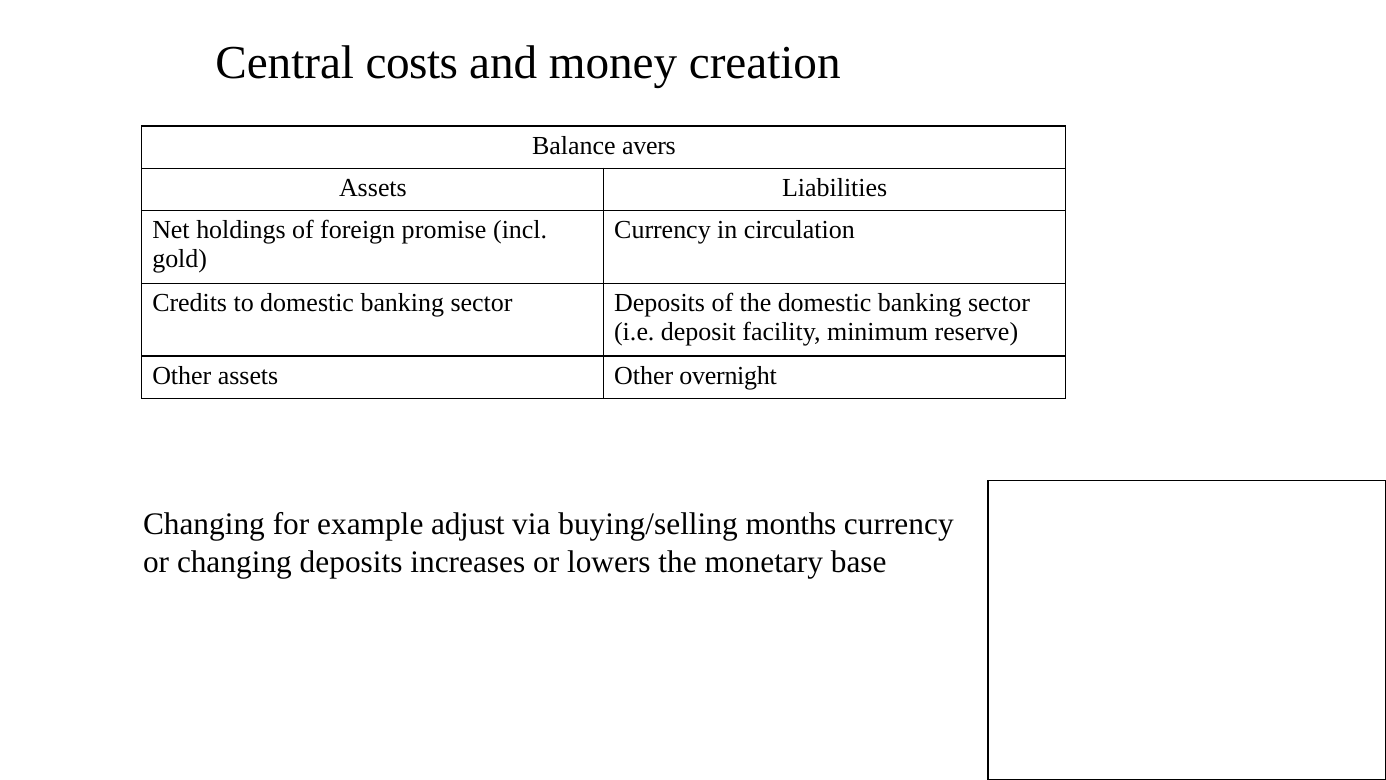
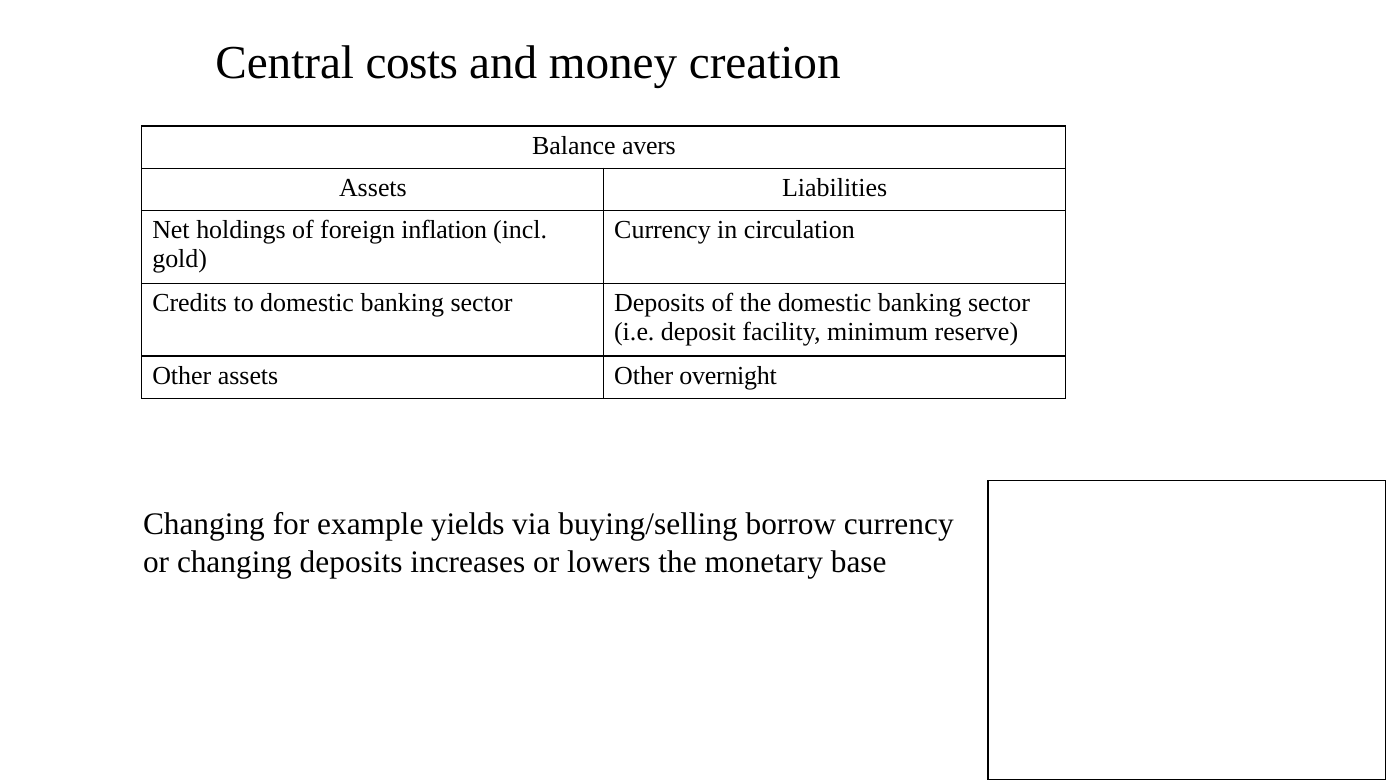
promise: promise -> inflation (444, 230)
adjust: adjust -> yields (468, 524)
months: months -> borrow (791, 524)
